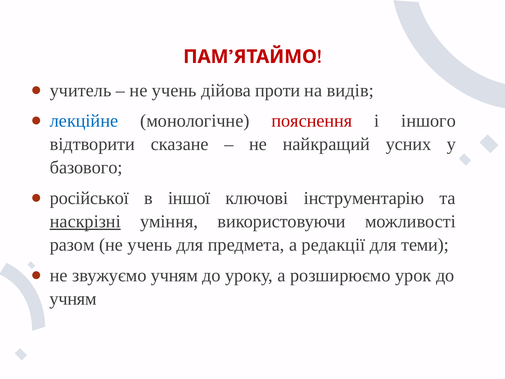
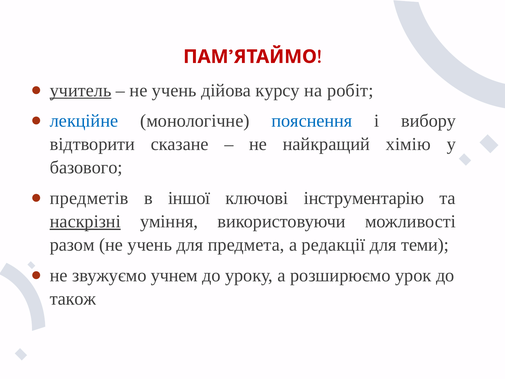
учитель underline: none -> present (81, 90)
проти: проти -> курсу (278, 90)
видів: видів -> робіт (350, 90)
пояснення colour: red -> blue (312, 121)
іншого: іншого -> вибору (429, 121)
усних: усних -> хімію (408, 144)
російської: російської -> предметів (89, 198)
звужуємо учням: учням -> учнем (174, 275)
учням: учням -> також (73, 299)
